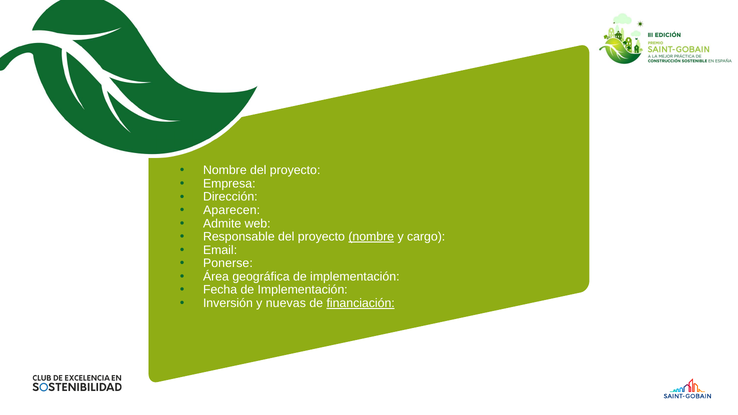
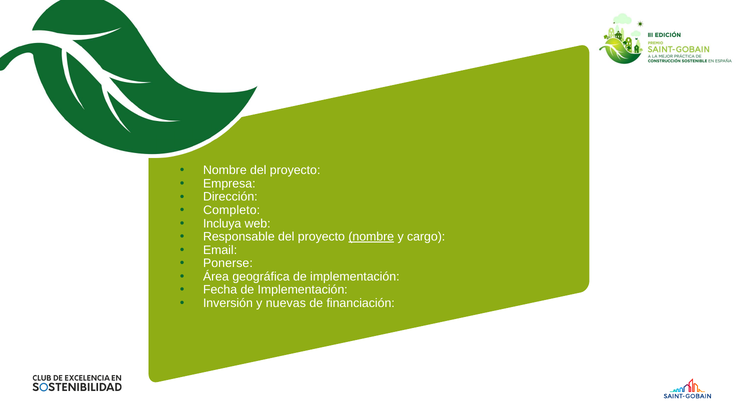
Aparecen: Aparecen -> Completo (232, 210)
Admite: Admite -> Incluya (222, 224)
financiación underline: present -> none (361, 303)
